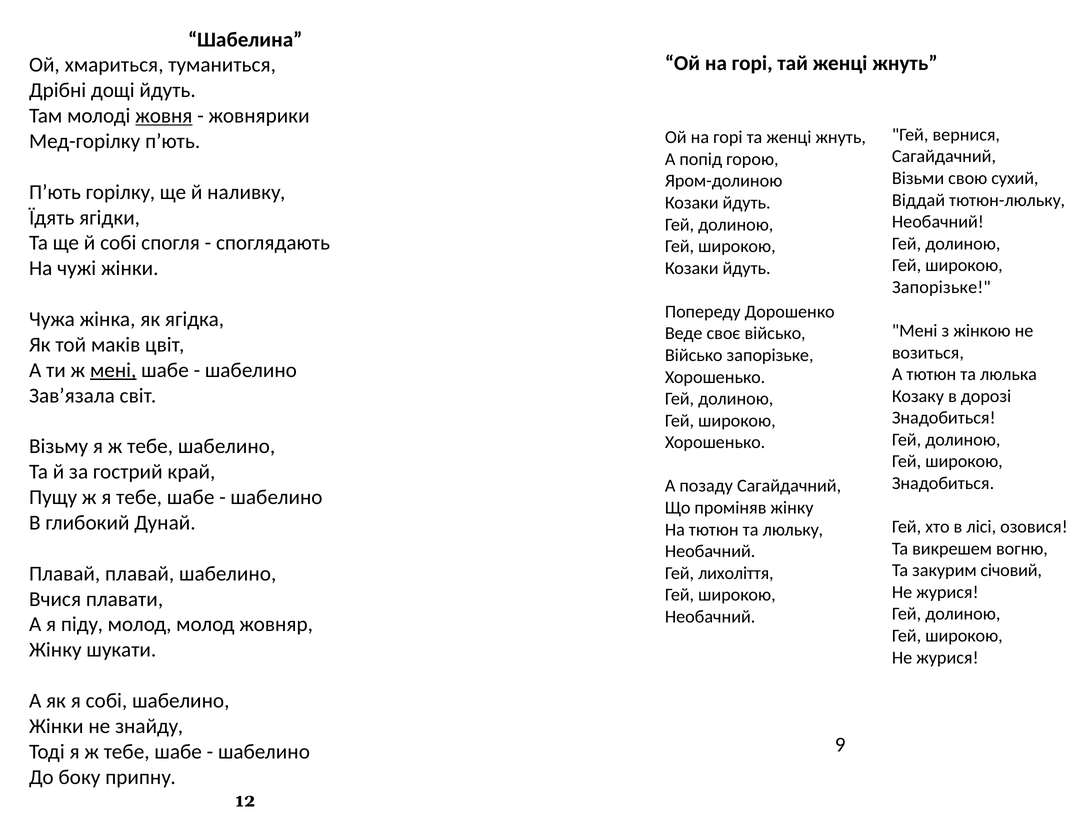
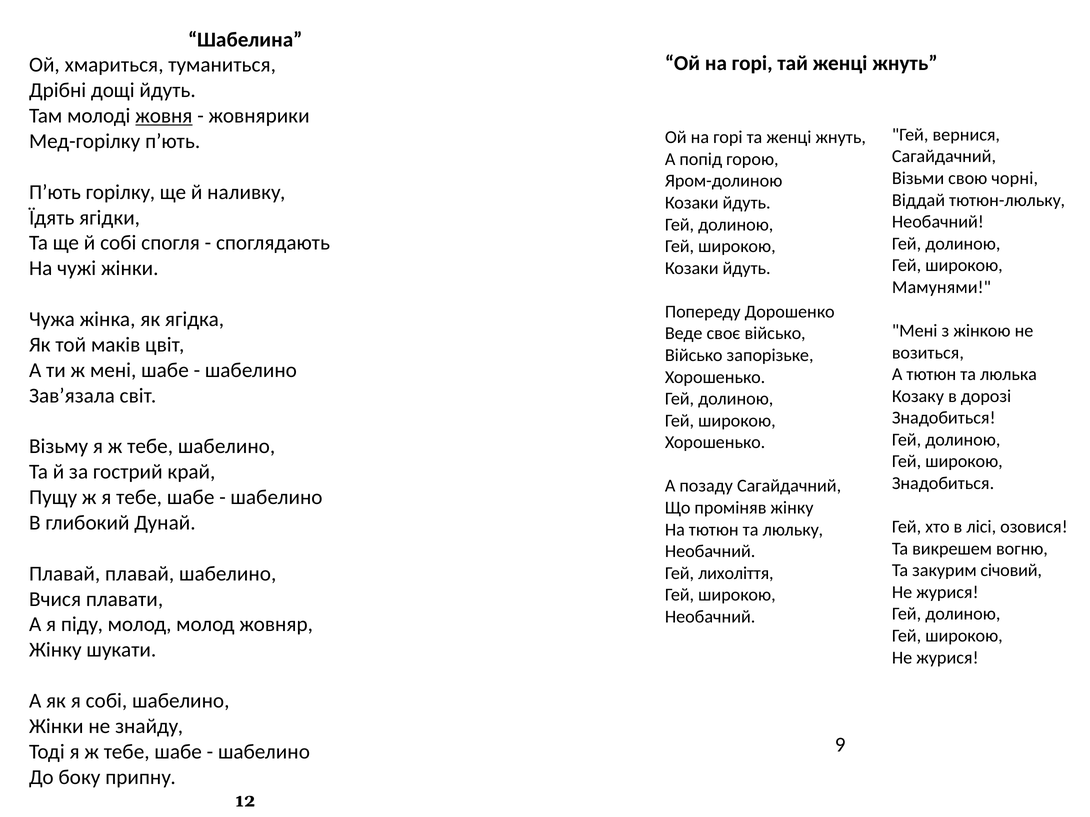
сухий: сухий -> чорні (1015, 178)
Запорізьке: Запорізьке -> Мамунями (941, 287)
мені underline: present -> none (113, 370)
